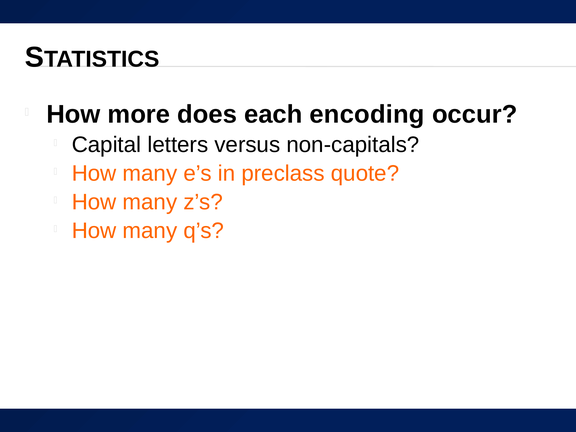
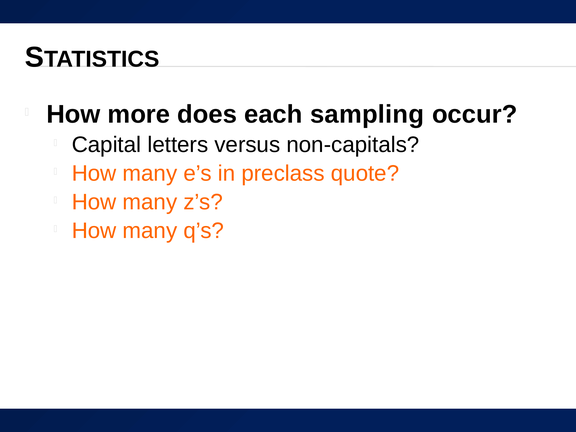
encoding: encoding -> sampling (367, 114)
